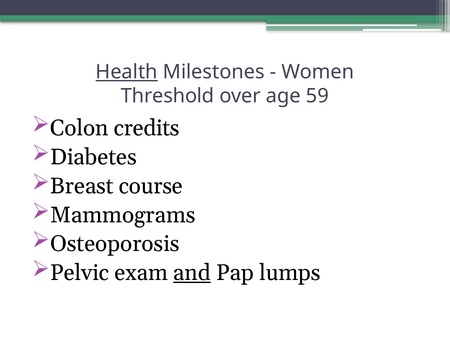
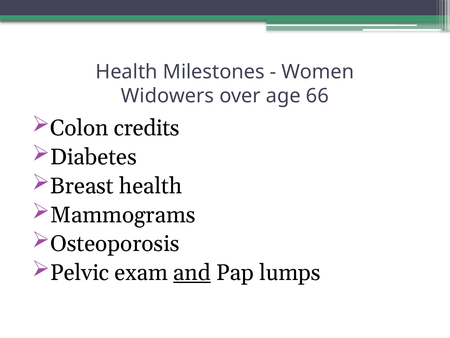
Health underline: present -> none (127, 72)
Threshold: Threshold -> Widowers (168, 96)
59: 59 -> 66 (317, 96)
Breast course: course -> health (151, 186)
